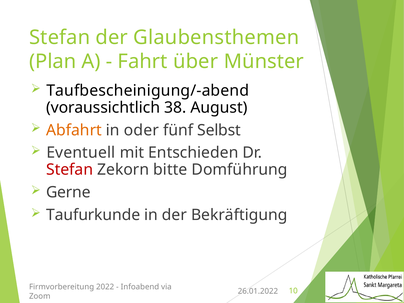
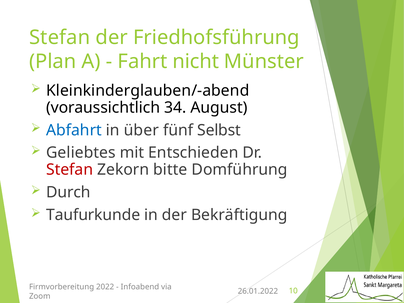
Glaubensthemen: Glaubensthemen -> Friedhofsführung (216, 37)
über: über -> nicht (196, 62)
Taufbescheinigung/-abend: Taufbescheinigung/-abend -> Kleinkinderglauben/-abend (148, 91)
38: 38 -> 34 (175, 108)
Abfahrt colour: orange -> blue (74, 130)
oder: oder -> über (141, 130)
Eventuell: Eventuell -> Geliebtes (81, 153)
Gerne: Gerne -> Durch (68, 192)
